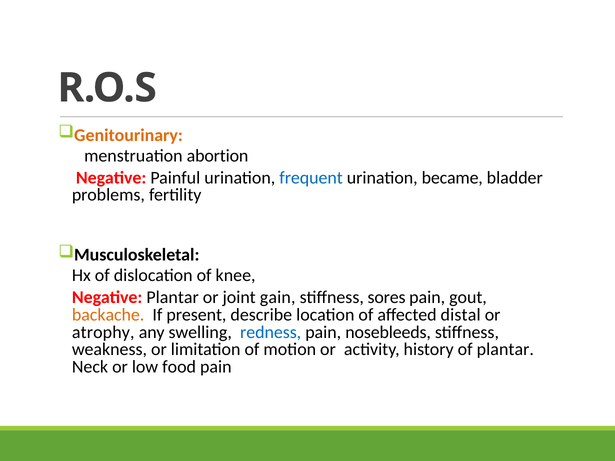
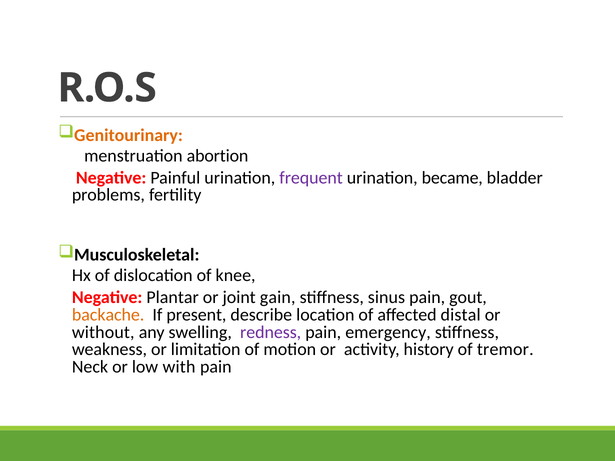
frequent colour: blue -> purple (311, 178)
sores: sores -> sinus (386, 297)
atrophy: atrophy -> without (103, 332)
redness colour: blue -> purple (271, 332)
nosebleeds: nosebleeds -> emergency (388, 332)
of plantar: plantar -> tremor (505, 350)
food: food -> with (179, 367)
